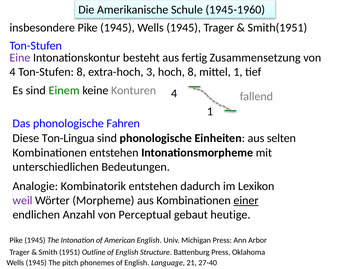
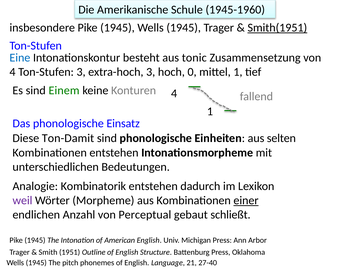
Smith(1951 underline: none -> present (277, 28)
Eine colour: purple -> blue (20, 58)
fertig: fertig -> tonic (194, 58)
Ton-Stufen 8: 8 -> 3 (81, 72)
hoch 8: 8 -> 0 (192, 72)
Fahren: Fahren -> Einsatz (123, 123)
Ton-Lingua: Ton-Lingua -> Ton-Damit (68, 138)
heutige: heutige -> schließt (231, 215)
